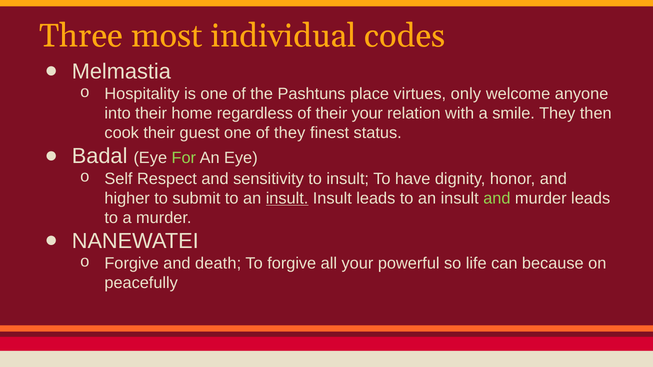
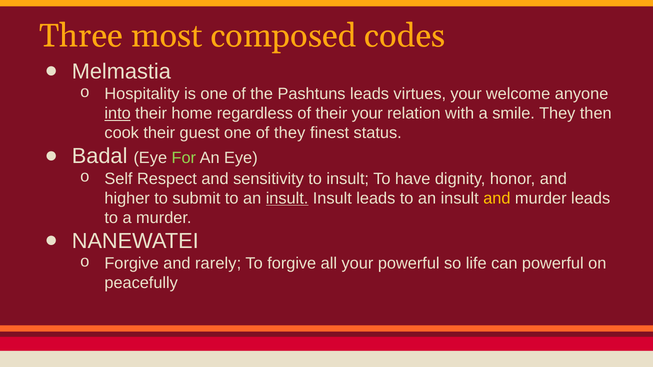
individual: individual -> composed (284, 36)
Pashtuns place: place -> leads (370, 94)
virtues only: only -> your (466, 94)
into underline: none -> present (118, 114)
and colour: light green -> yellow (497, 198)
death: death -> rarely (218, 264)
can because: because -> powerful (553, 264)
